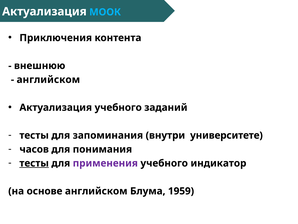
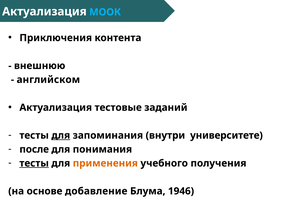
Актуализация учебного: учебного -> тестовые (118, 107)
для underline: none -> present (61, 135)
часов: часов -> после (34, 149)
применения colour: purple -> orange (105, 163)
индикатор: индикатор -> получения (218, 163)
основе английском: английском -> добавление (96, 191)
1959: 1959 -> 1946 (181, 191)
